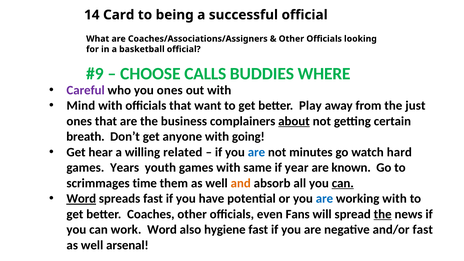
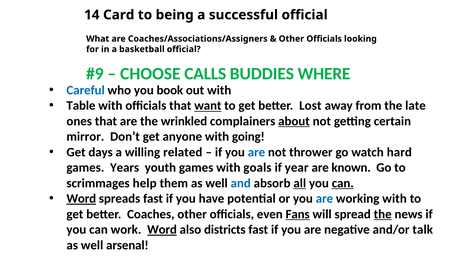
Careful colour: purple -> blue (86, 90)
you ones: ones -> book (170, 90)
Mind: Mind -> Table (81, 106)
want underline: none -> present (208, 106)
Play: Play -> Lost (310, 106)
just: just -> late (415, 106)
business: business -> wrinkled (184, 121)
breath: breath -> mirror (85, 137)
hear: hear -> days (101, 152)
minutes: minutes -> thrower (311, 152)
same: same -> goals (257, 168)
time: time -> help (145, 183)
and colour: orange -> blue (241, 183)
all underline: none -> present (300, 183)
Fans underline: none -> present (298, 214)
Word underline: none -> present (162, 230)
hygiene: hygiene -> districts (225, 230)
and/or fast: fast -> talk (423, 230)
